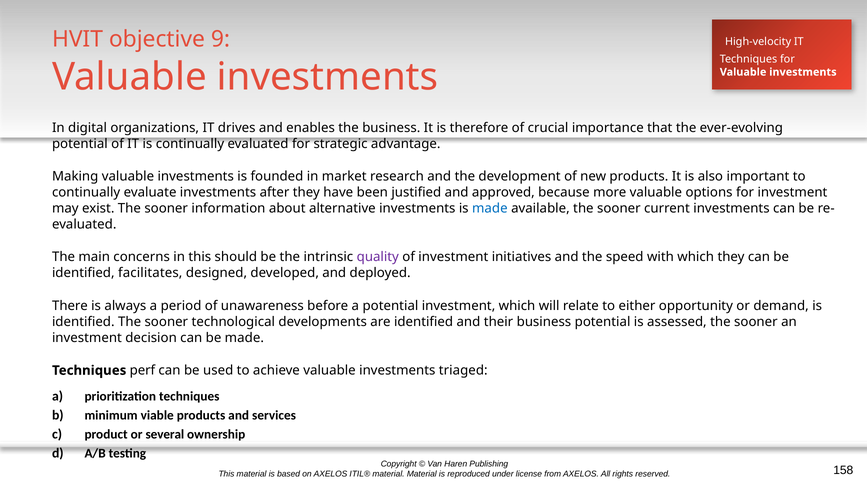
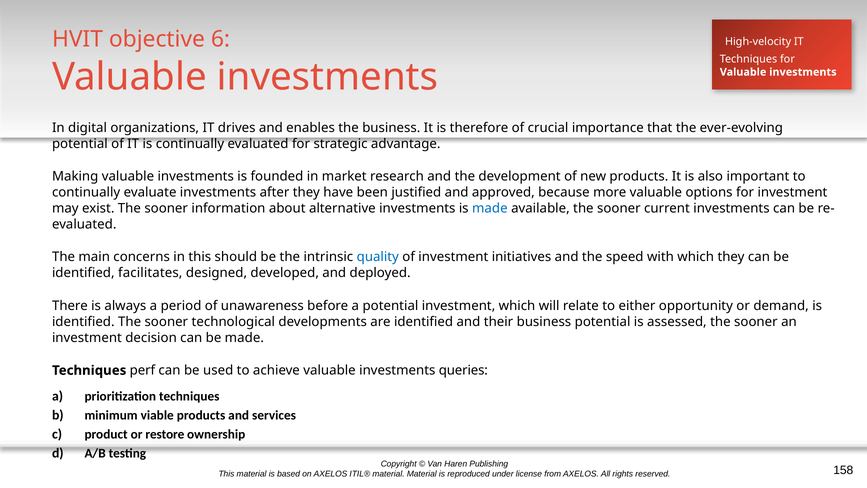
9: 9 -> 6 (221, 39)
quality colour: purple -> blue (378, 257)
triaged: triaged -> queries (463, 370)
several: several -> restore (165, 434)
